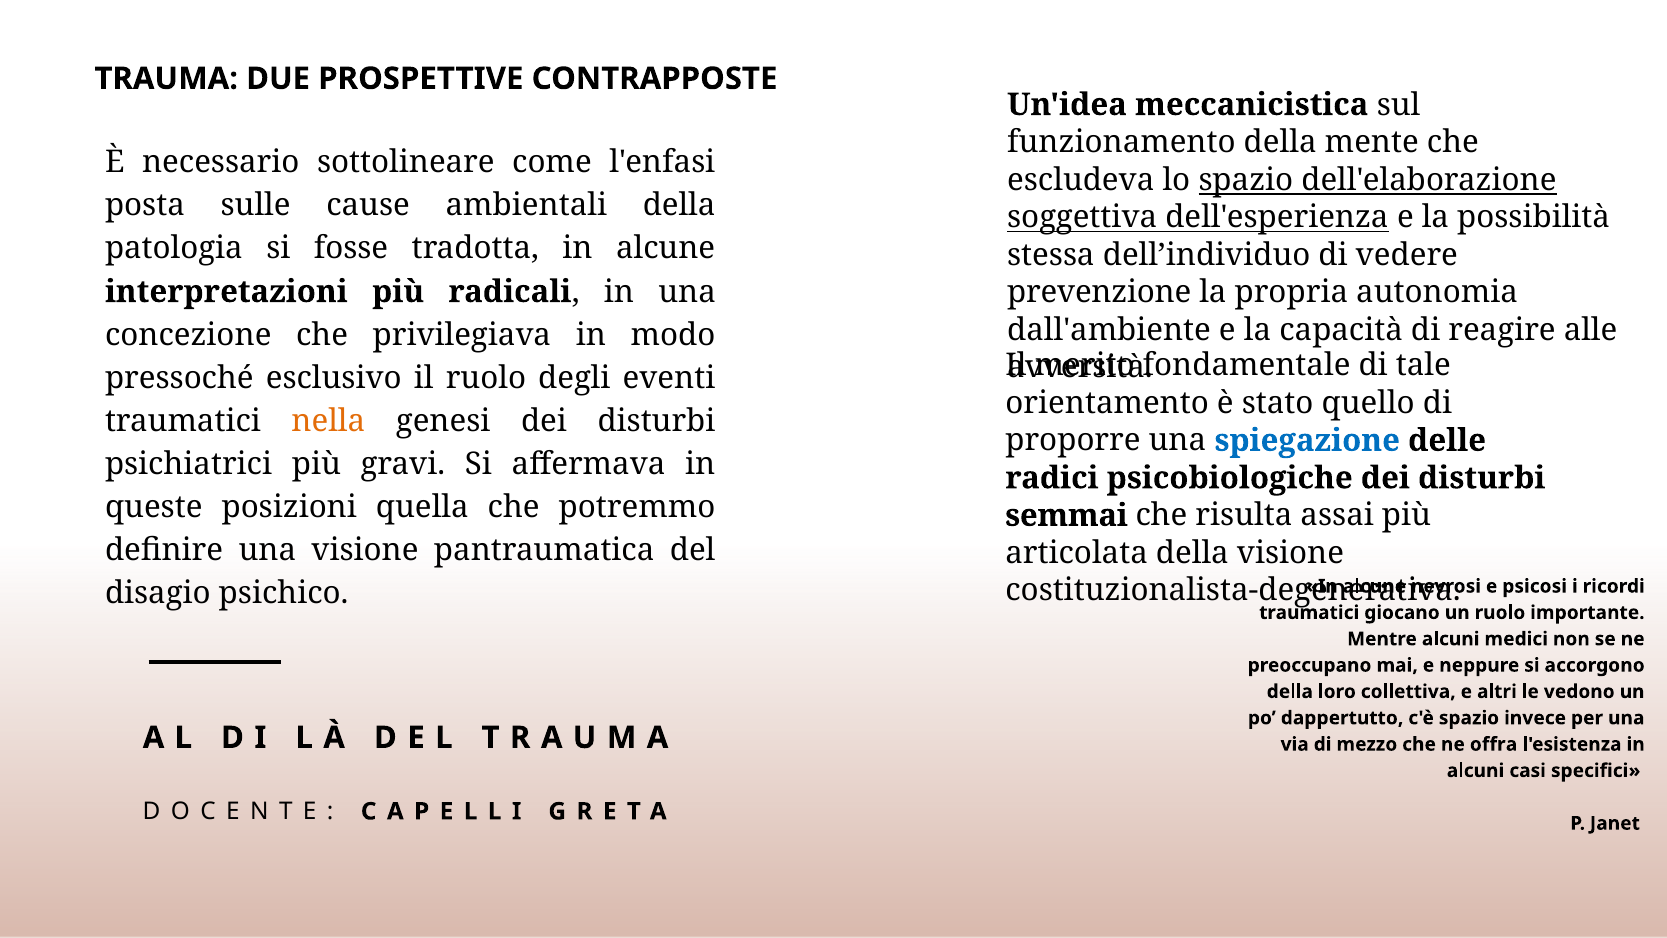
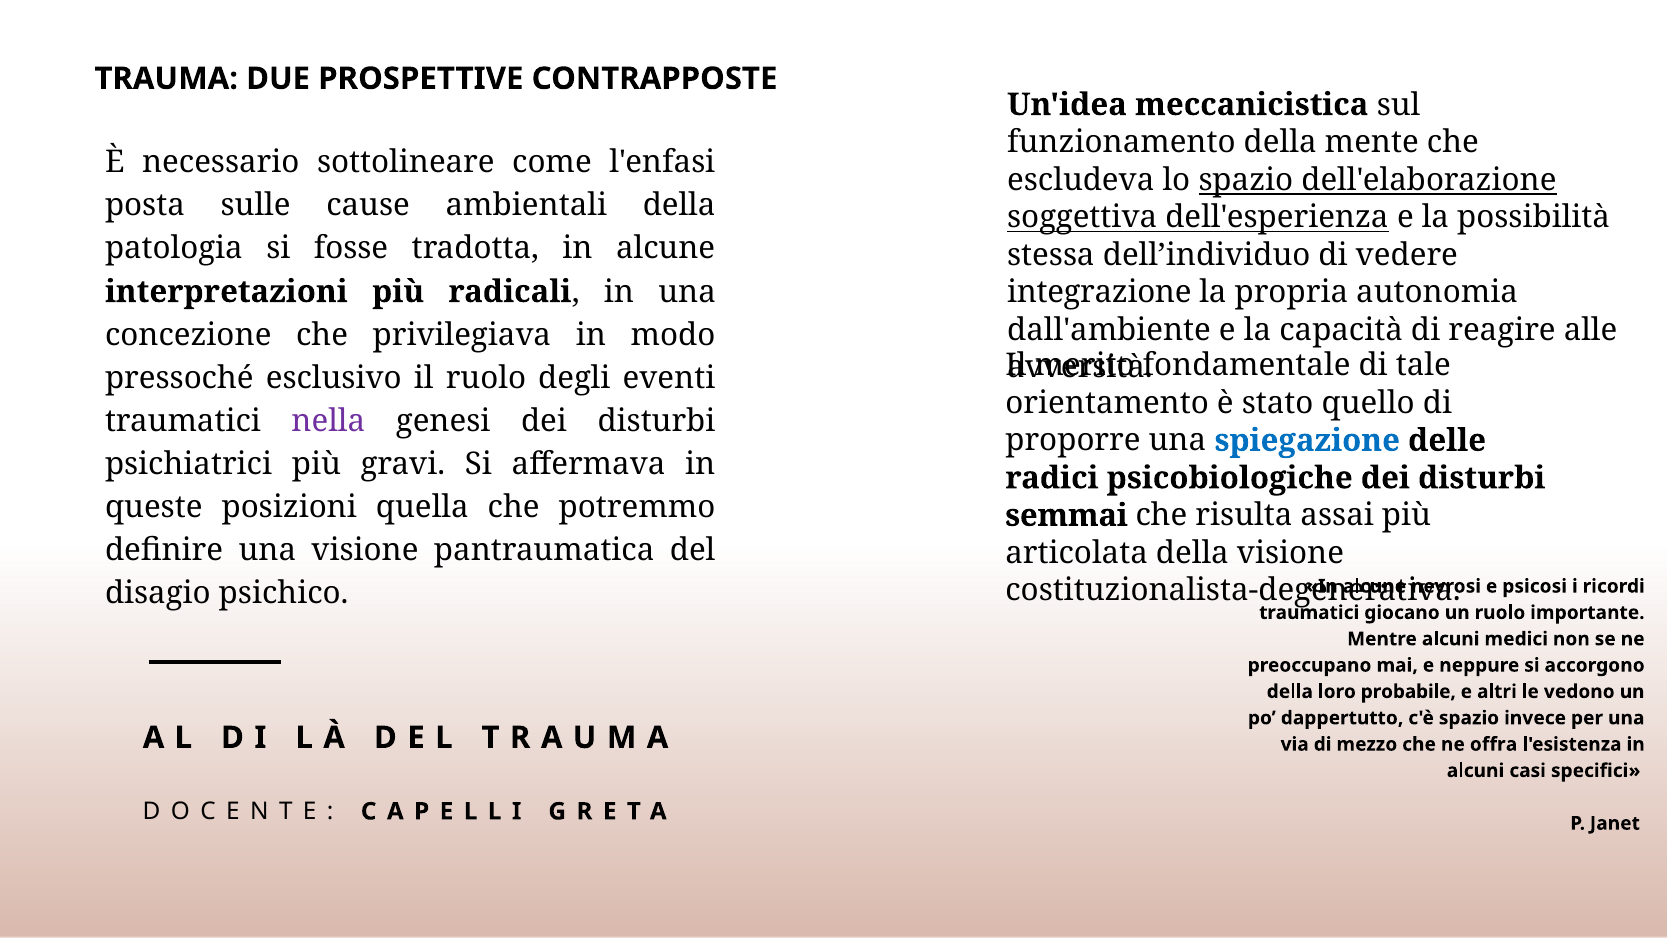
prevenzione: prevenzione -> integrazione (1099, 292)
nella colour: orange -> purple (328, 421)
collettiva: collettiva -> probabile (1408, 691)
